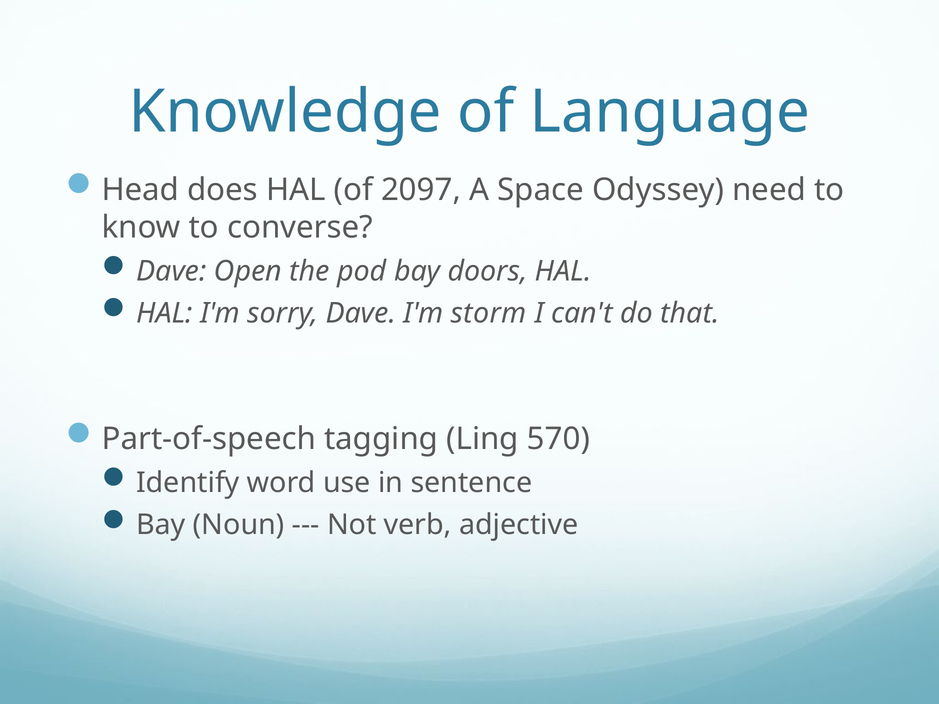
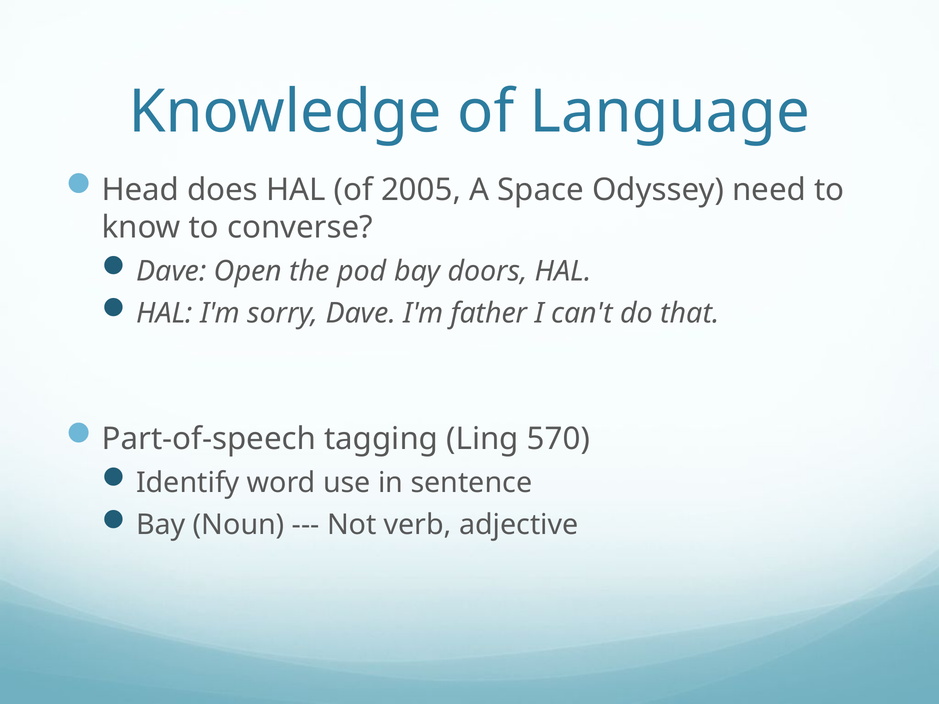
2097: 2097 -> 2005 (421, 190)
storm: storm -> father (489, 313)
